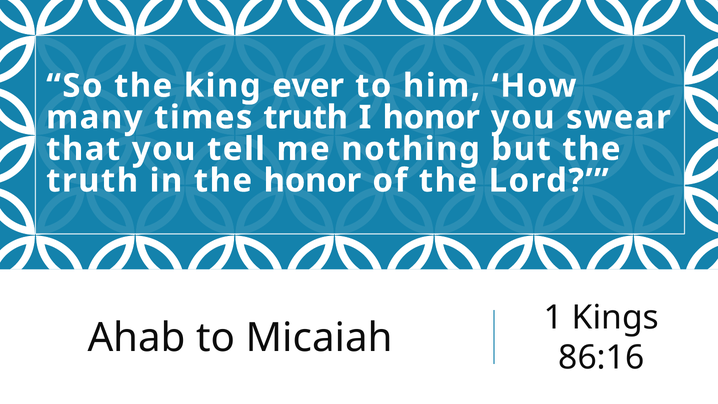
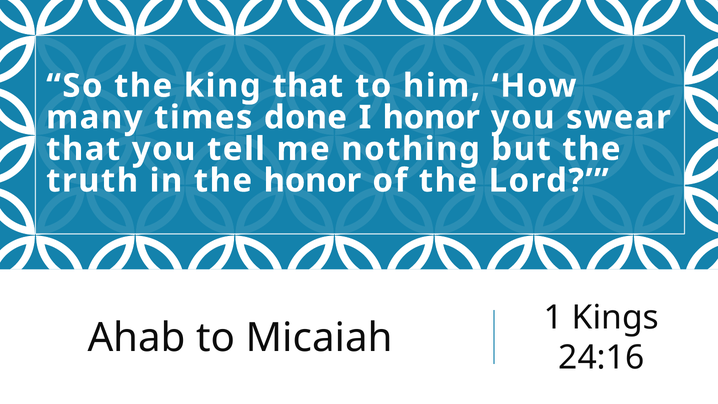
king ever: ever -> that (308, 86)
times truth: truth -> done (305, 117)
86:16: 86:16 -> 24:16 (601, 358)
